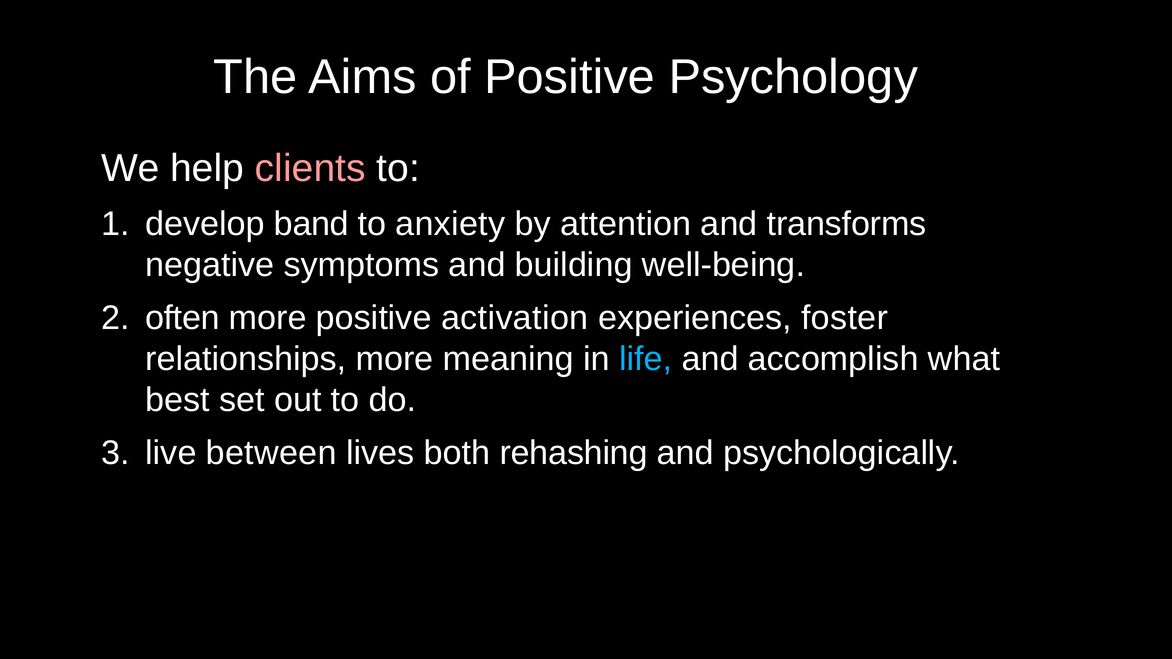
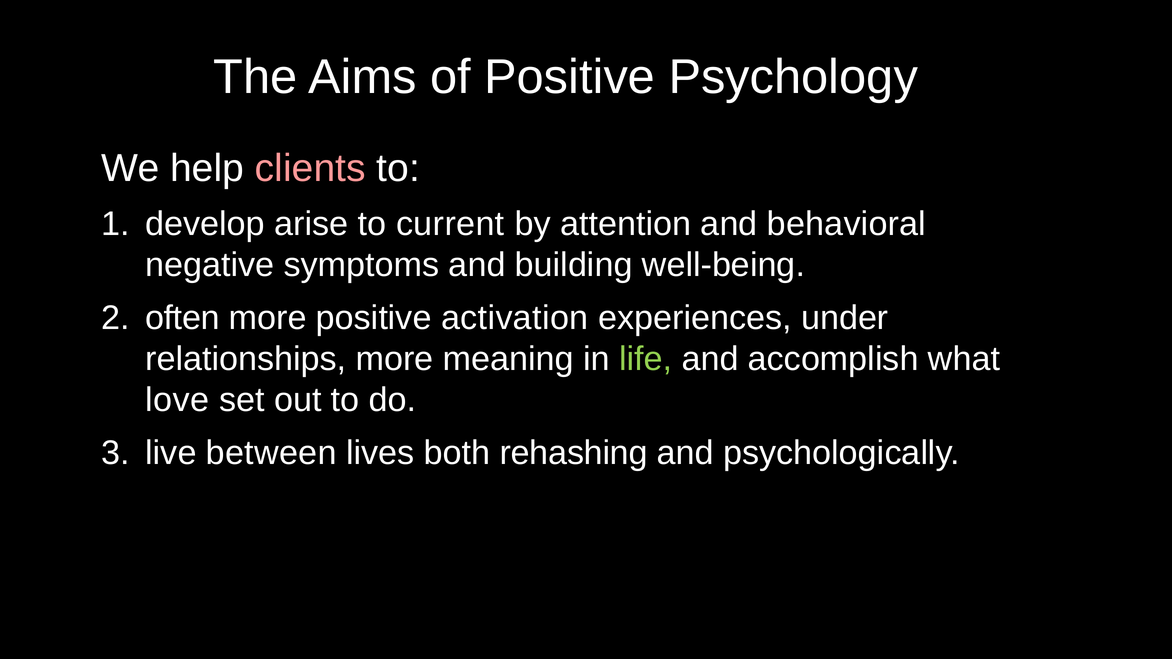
band: band -> arise (311, 224)
anxiety: anxiety -> current (450, 224)
transforms: transforms -> behavioral (846, 224)
foster: foster -> under (845, 318)
life colour: light blue -> light green (646, 359)
best: best -> love (177, 400)
